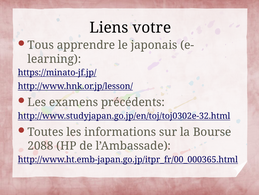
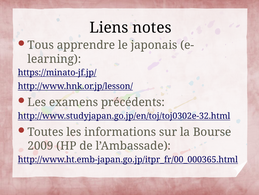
votre: votre -> notes (152, 28)
2088: 2088 -> 2009 (40, 145)
